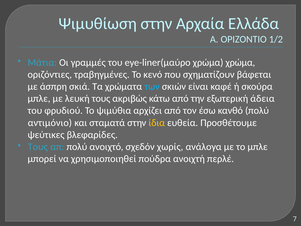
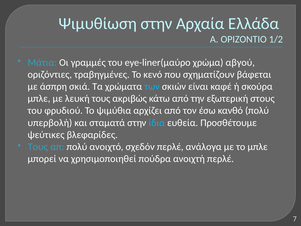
χρώμα χρώμα: χρώμα -> αβγού (240, 62)
άδεια: άδεια -> στους (263, 99)
αντιμόνιο: αντιμόνιο -> υπερβολή (50, 123)
ίδια colour: yellow -> light blue (157, 123)
σχεδόν χωρίς: χωρίς -> περλέ (170, 147)
